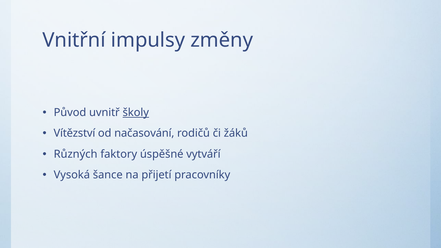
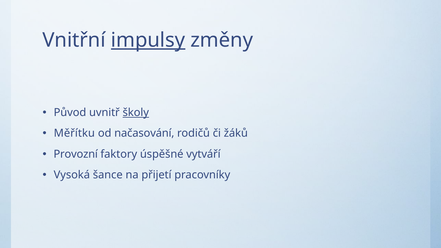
impulsy underline: none -> present (148, 40)
Vítězství: Vítězství -> Měřítku (74, 133)
Různých: Různých -> Provozní (76, 154)
